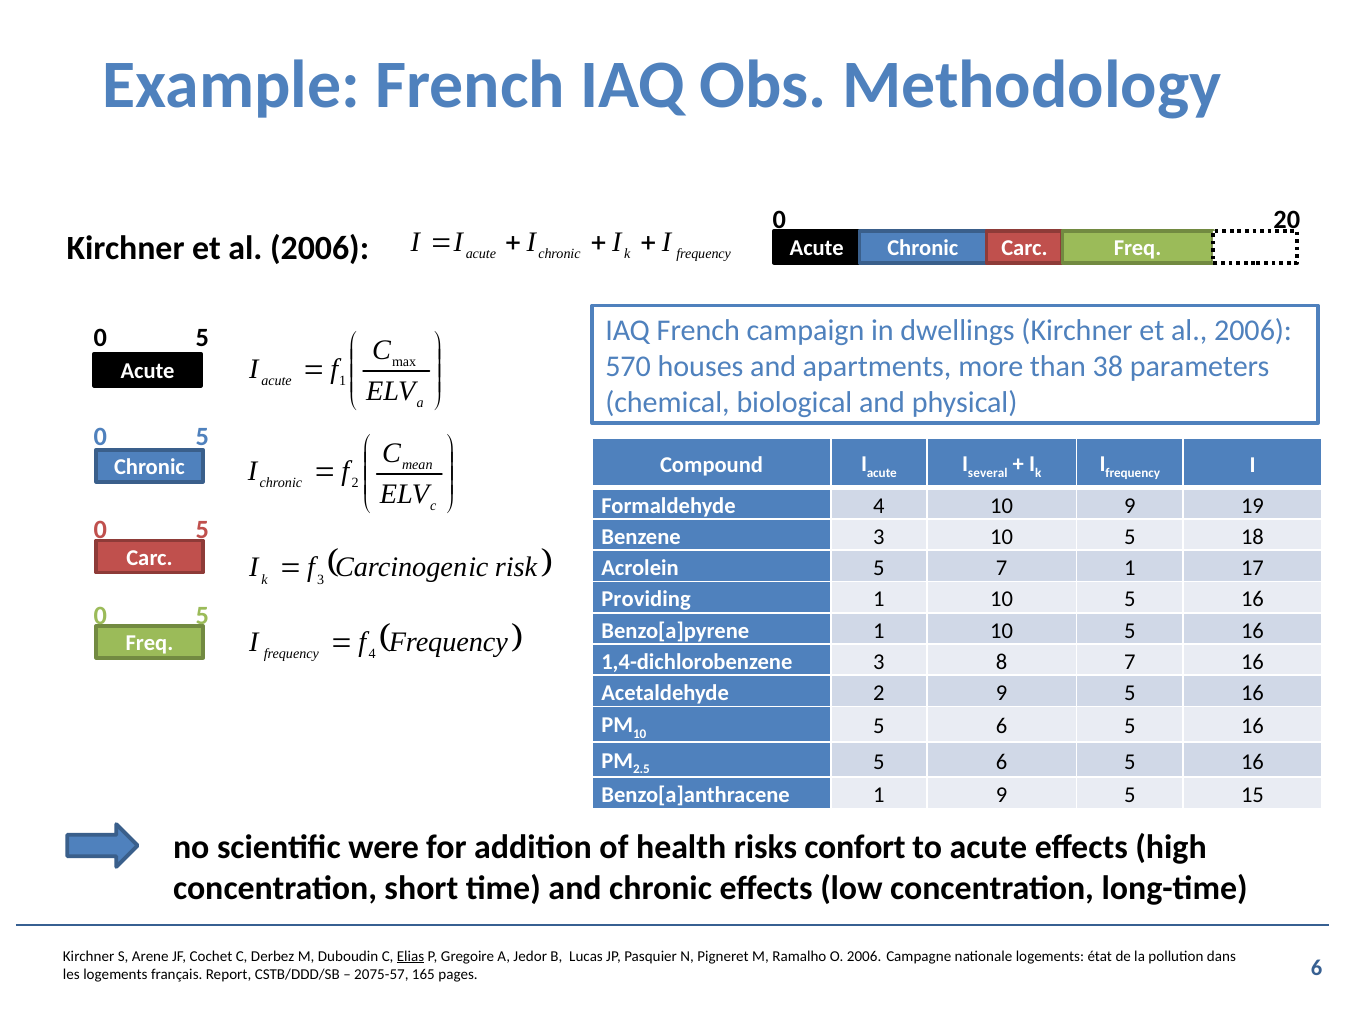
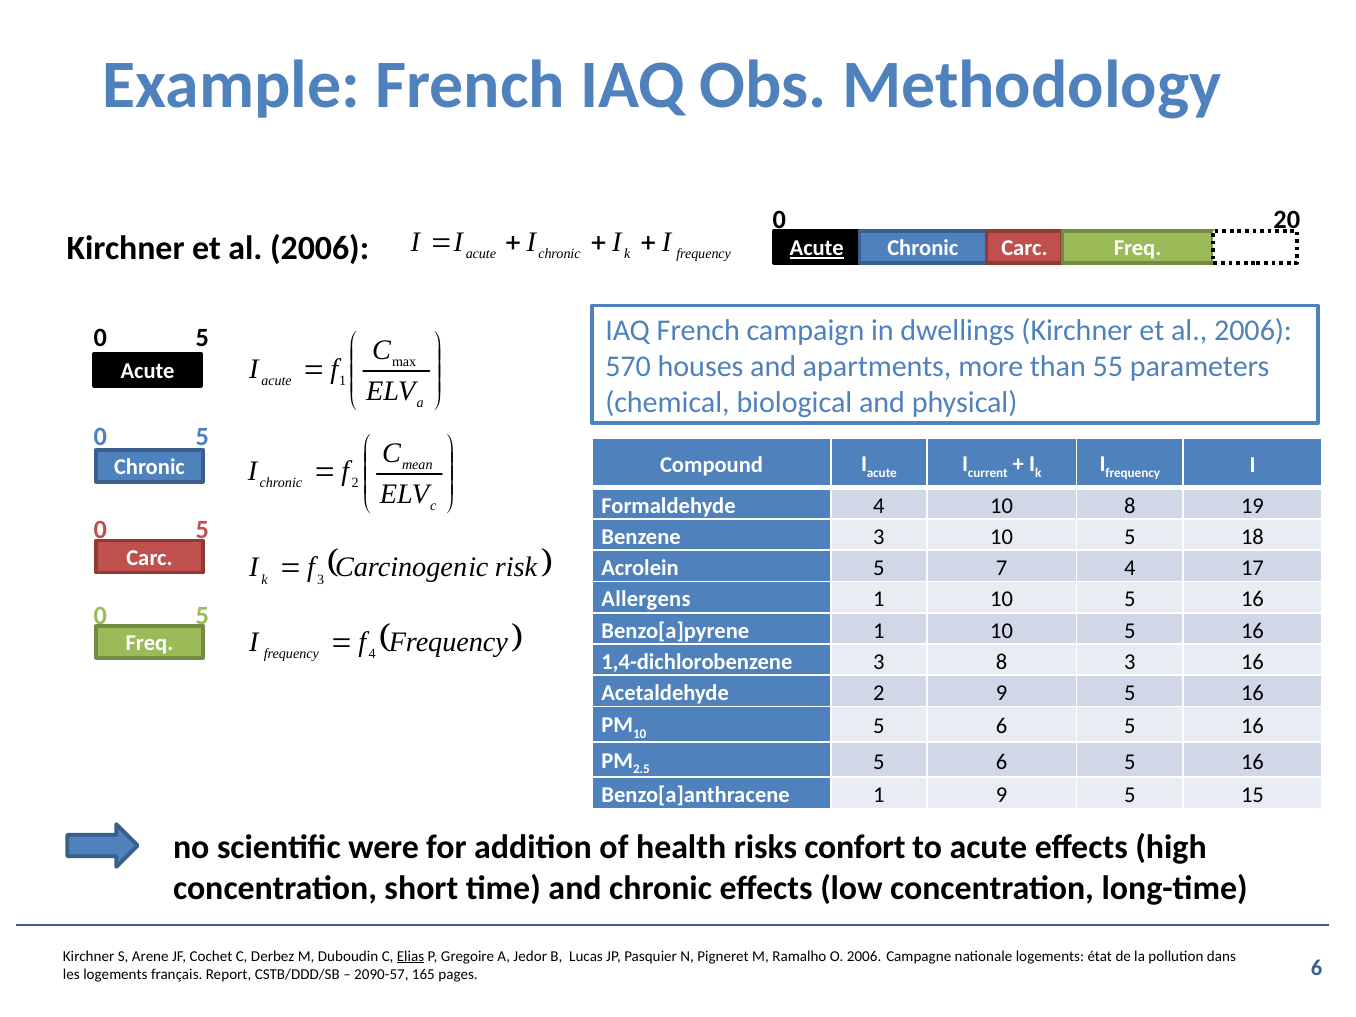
Acute underline: none -> present (817, 248)
38: 38 -> 55 (1108, 366)
several: several -> current (988, 473)
10 9: 9 -> 8 (1130, 506)
7 1: 1 -> 4 (1130, 568)
Providing: Providing -> Allergens (646, 600)
8 7: 7 -> 3 (1130, 662)
2075-57: 2075-57 -> 2090-57 (381, 974)
